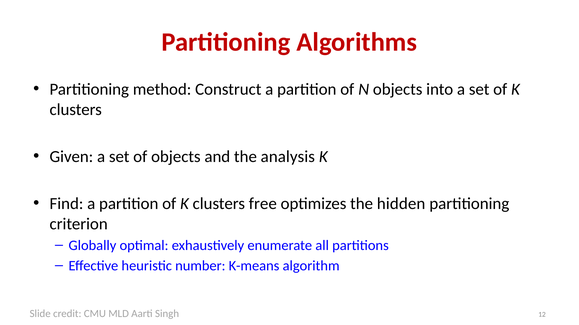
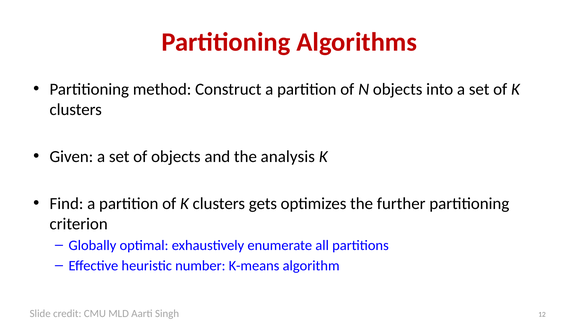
free: free -> gets (263, 204)
hidden: hidden -> further (401, 204)
